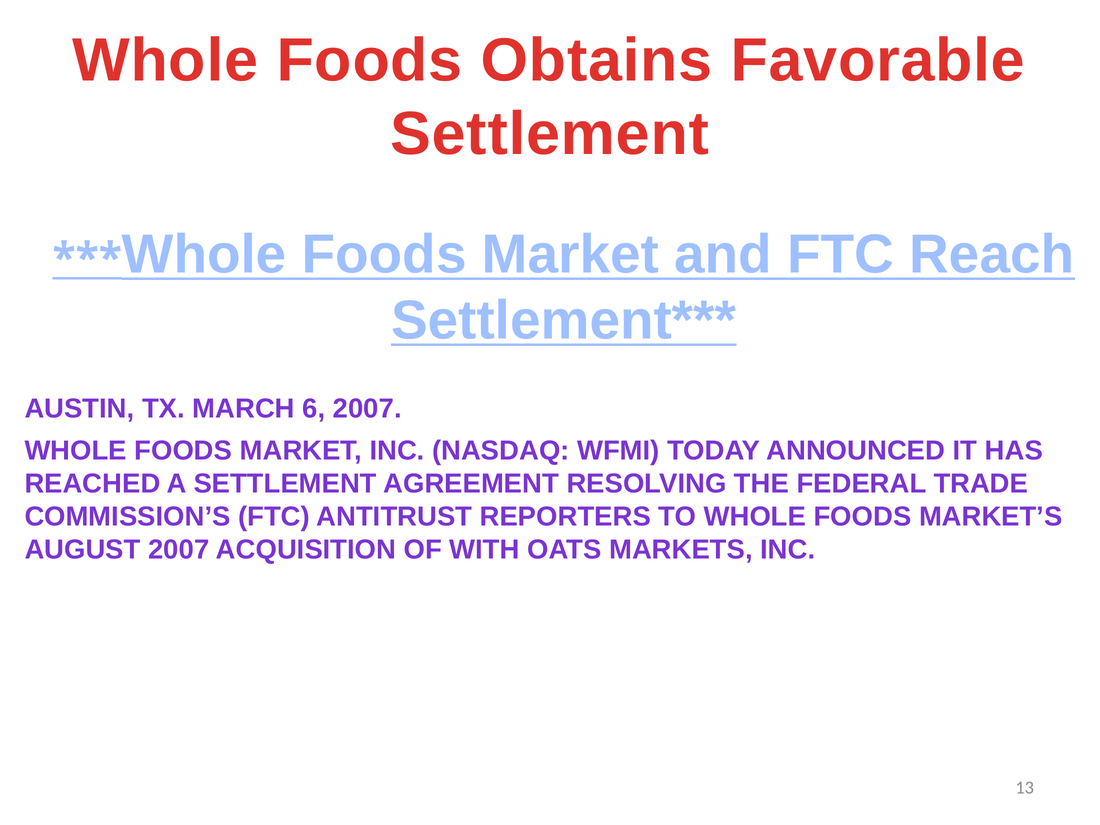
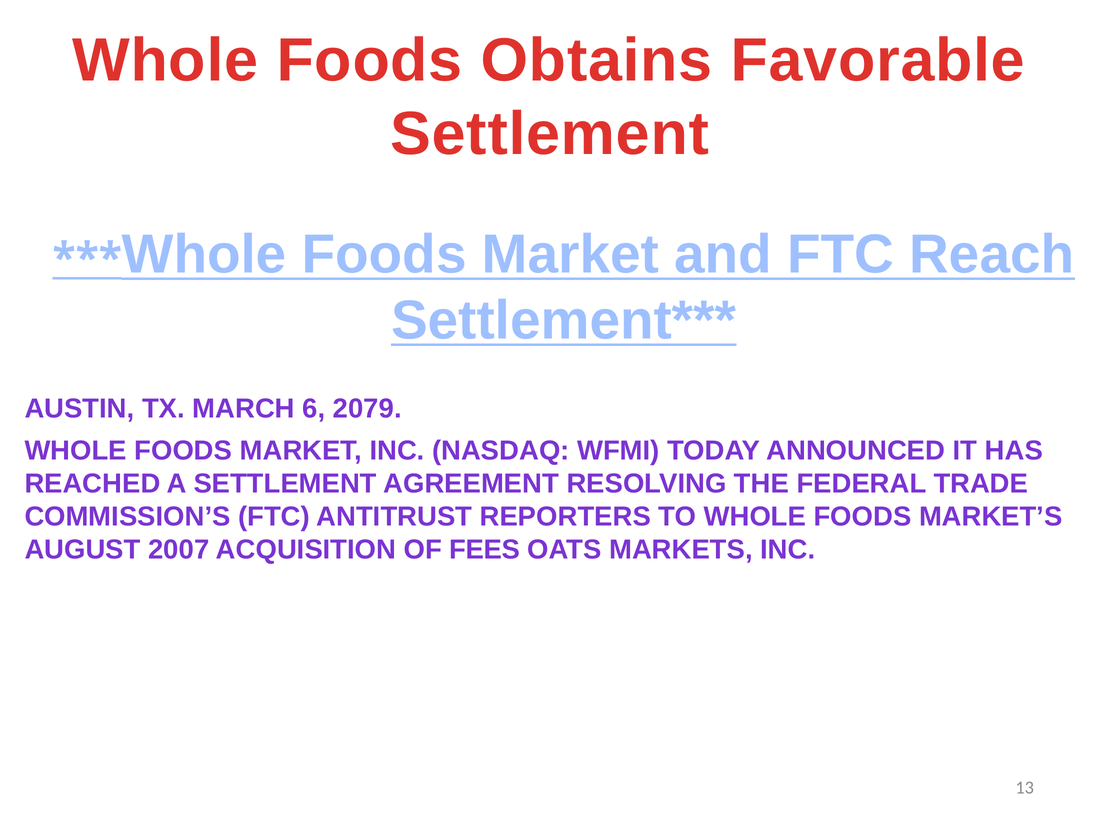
6 2007: 2007 -> 2079 (367, 409)
WITH: WITH -> FEES (485, 550)
